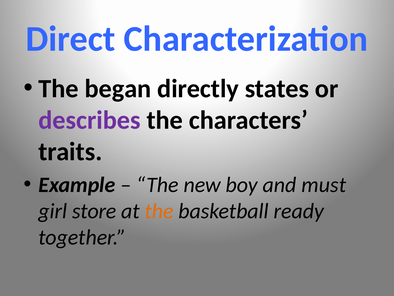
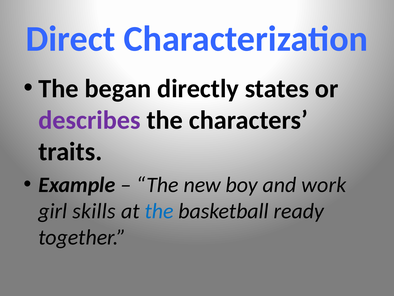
must: must -> work (324, 185)
store: store -> skills (94, 211)
the colour: orange -> blue (159, 211)
